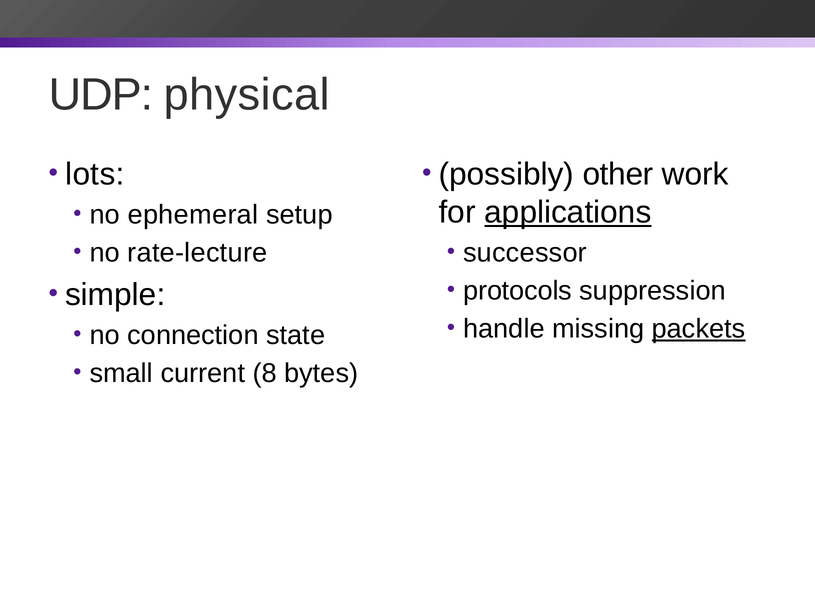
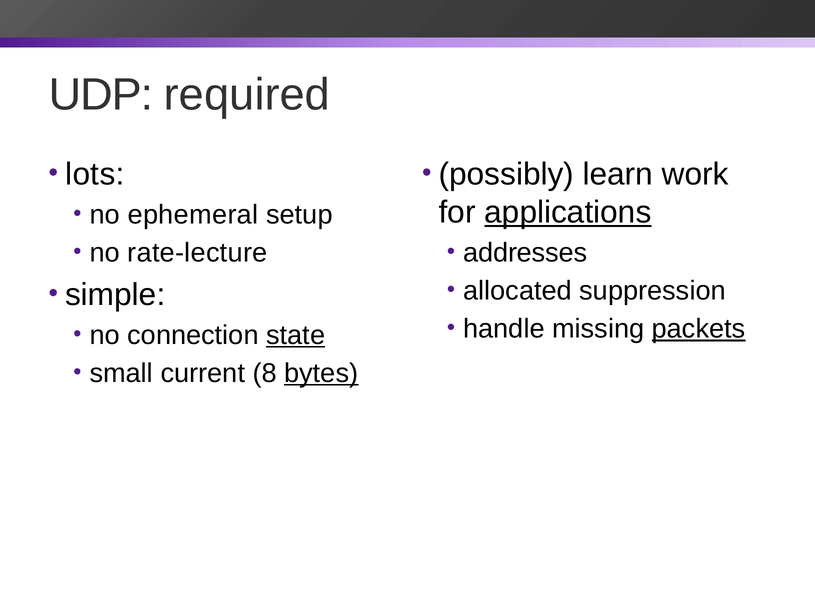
physical: physical -> required (247, 95)
other: other -> learn (618, 174)
successor: successor -> addresses (525, 253)
protocols: protocols -> allocated (518, 291)
state underline: none -> present (296, 335)
bytes underline: none -> present (321, 373)
